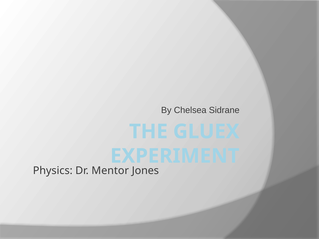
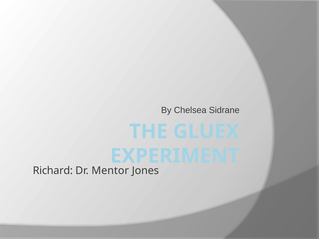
Physics: Physics -> Richard (53, 171)
